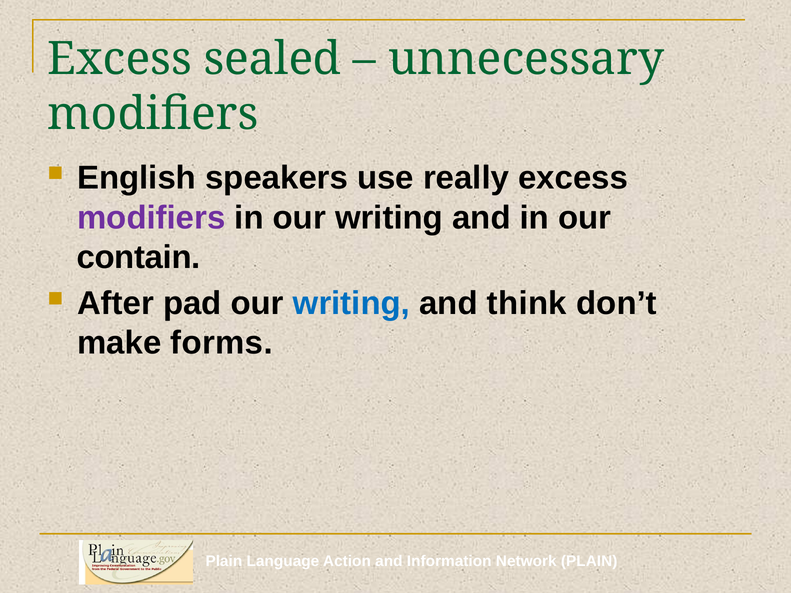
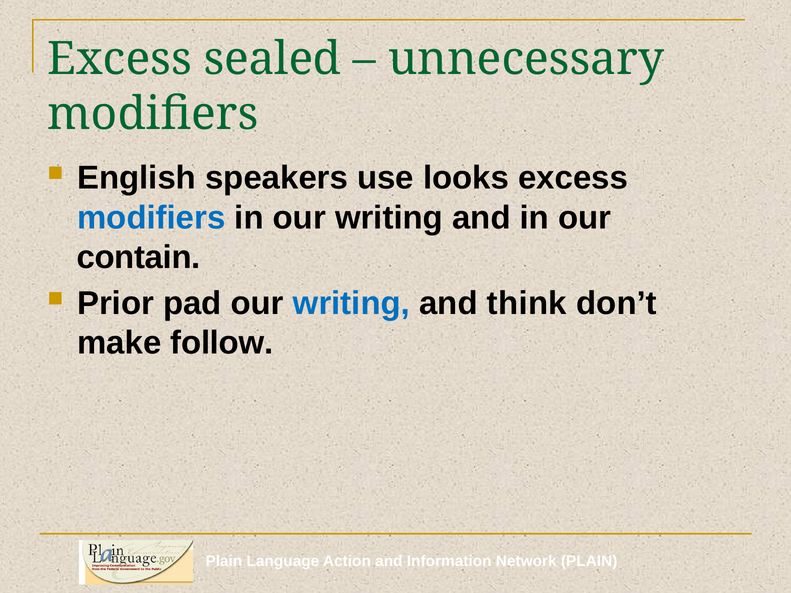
really: really -> looks (466, 178)
modifiers colour: purple -> blue (151, 218)
After: After -> Prior (116, 303)
forms: forms -> follow (222, 343)
